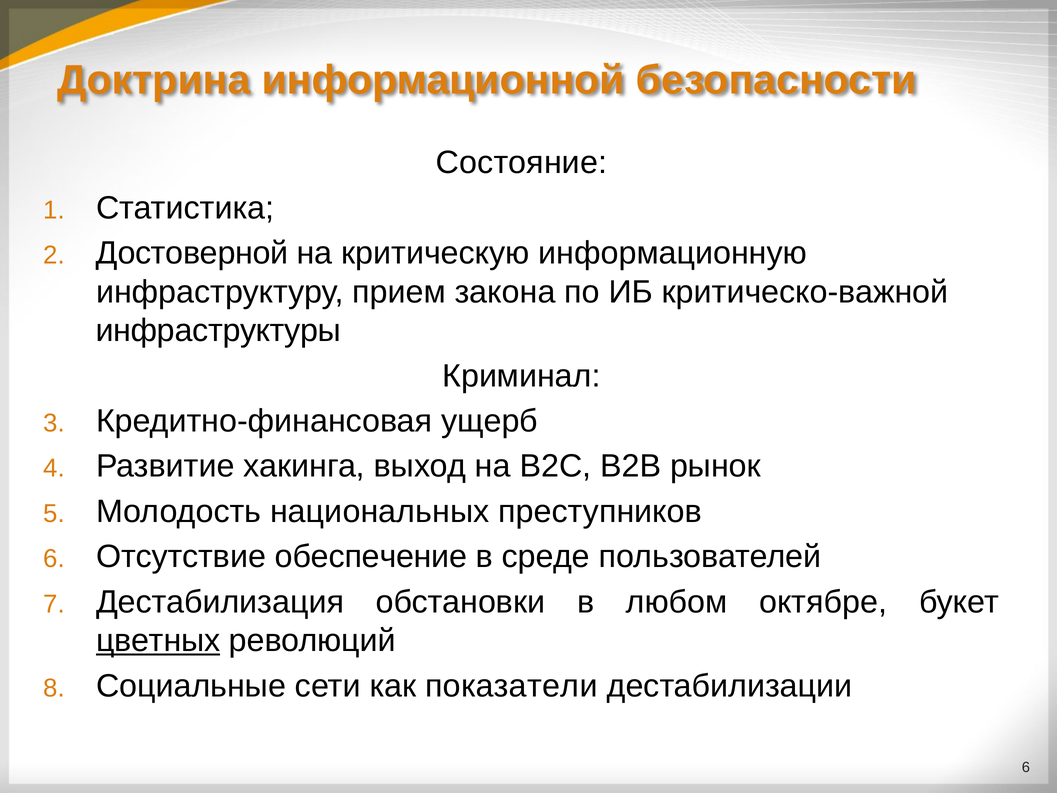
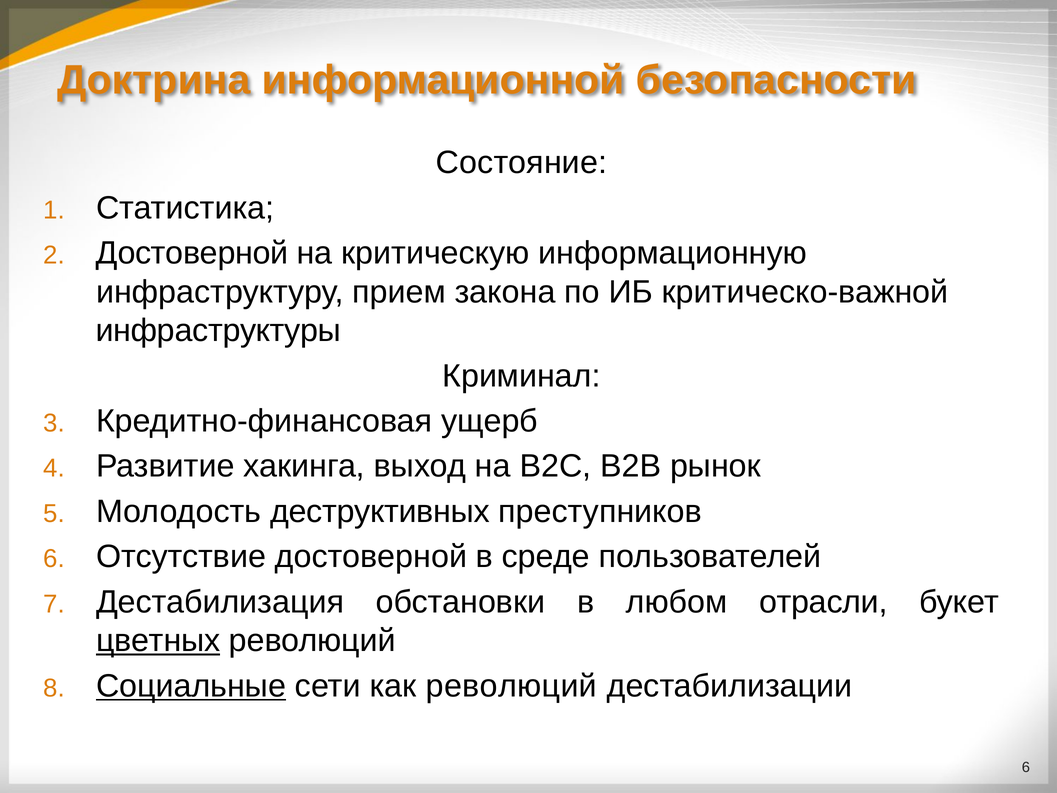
национальных: национальных -> деструктивных (380, 511)
Отсутствие обеспечение: обеспечение -> достоверной (371, 557)
октябре: октябре -> отрасли (823, 602)
Социальные underline: none -> present (191, 686)
как показатели: показатели -> революций (511, 686)
